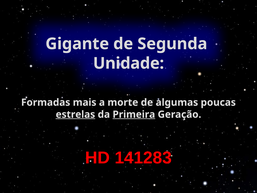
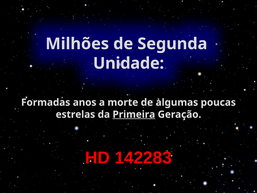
Gigante: Gigante -> Milhões (77, 44)
mais: mais -> anos (85, 102)
estrelas underline: present -> none (75, 114)
141283: 141283 -> 142283 (143, 158)
